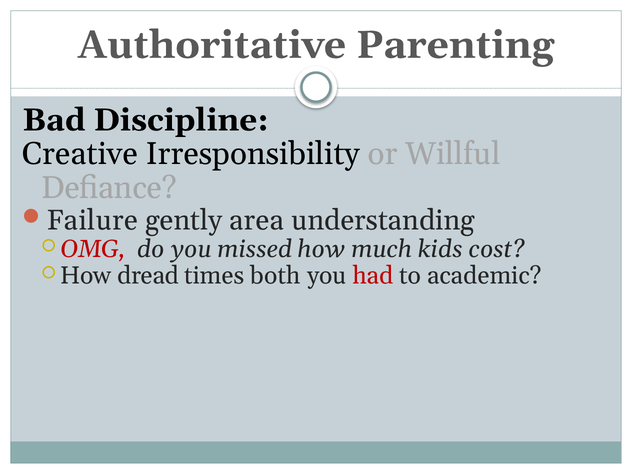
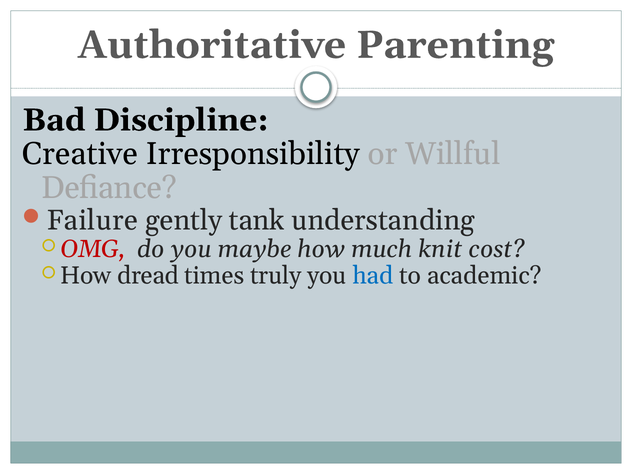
area: area -> tank (257, 220)
missed: missed -> maybe (255, 249)
kids: kids -> knit (440, 249)
both: both -> truly (276, 276)
had colour: red -> blue (373, 276)
